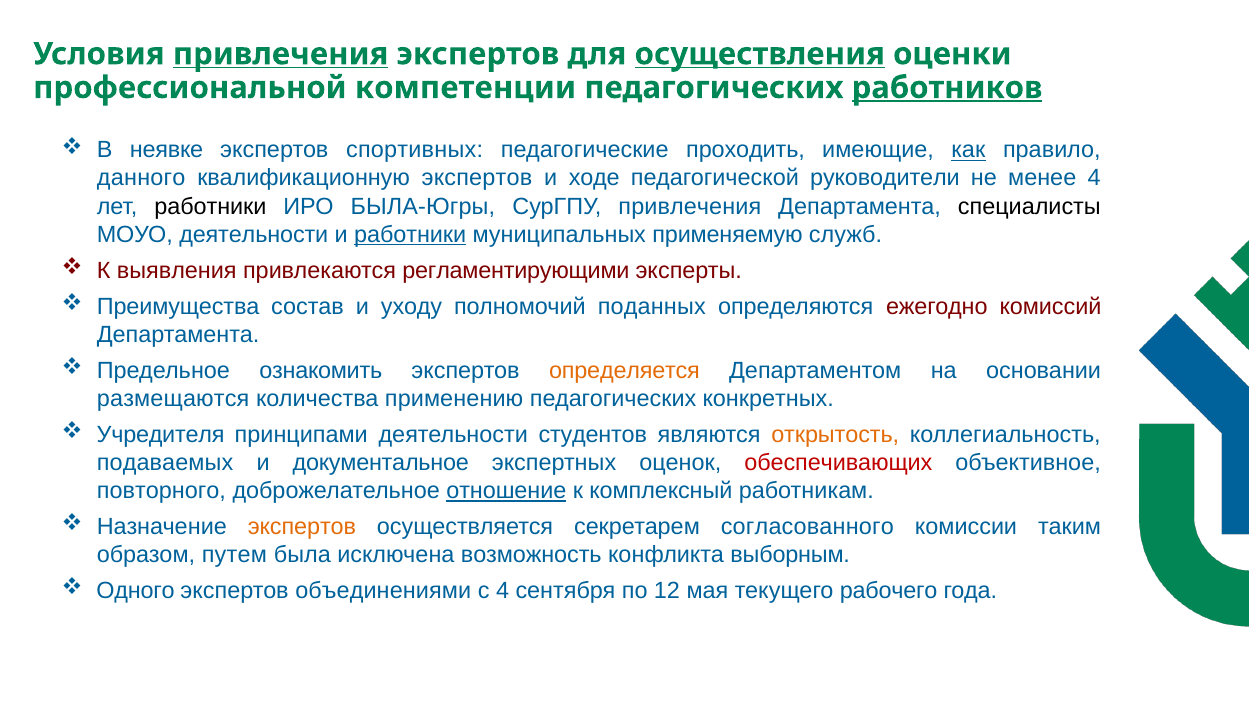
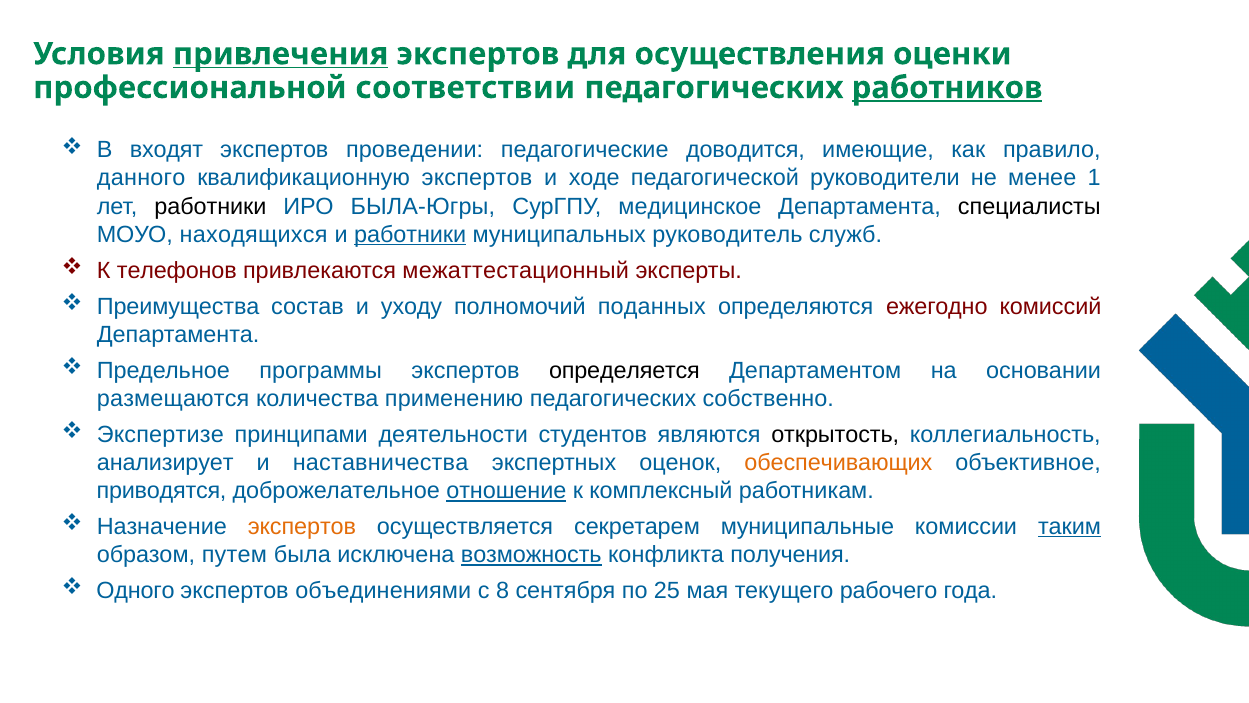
осуществления underline: present -> none (760, 54)
компетенции: компетенции -> соответствии (465, 88)
неявке: неявке -> входят (166, 150)
спортивных: спортивных -> проведении (415, 150)
проходить: проходить -> доводится (746, 150)
как underline: present -> none (968, 150)
менее 4: 4 -> 1 (1094, 178)
СурГПУ привлечения: привлечения -> медицинское (690, 206)
МОУО деятельности: деятельности -> находящихся (254, 234)
применяемую: применяемую -> руководитель (727, 234)
выявления: выявления -> телефонов (177, 270)
регламентирующими: регламентирующими -> межаттестационный (516, 270)
ознакомить: ознакомить -> программы (321, 370)
определяется colour: orange -> black (624, 370)
конкретных: конкретных -> собственно (768, 398)
Учредителя: Учредителя -> Экспертизе (160, 434)
открытость colour: orange -> black (835, 434)
подаваемых: подаваемых -> анализирует (165, 462)
документальное: документальное -> наставничества (381, 462)
обеспечивающих colour: red -> orange (838, 462)
повторного: повторного -> приводятся (162, 490)
согласованного: согласованного -> муниципальные (807, 526)
таким underline: none -> present (1069, 526)
возможность underline: none -> present (531, 554)
выборным: выборным -> получения (790, 554)
с 4: 4 -> 8 (503, 590)
12: 12 -> 25 (667, 590)
